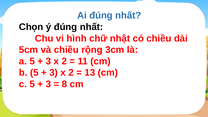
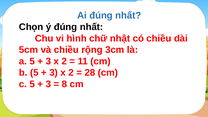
13: 13 -> 28 (90, 73)
